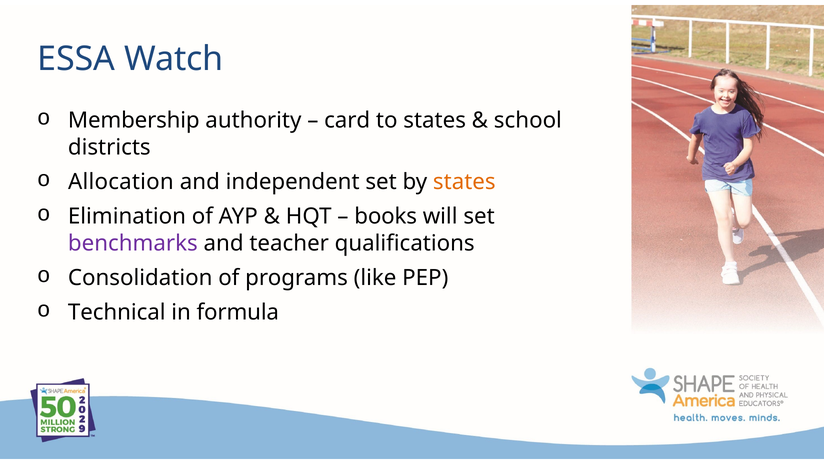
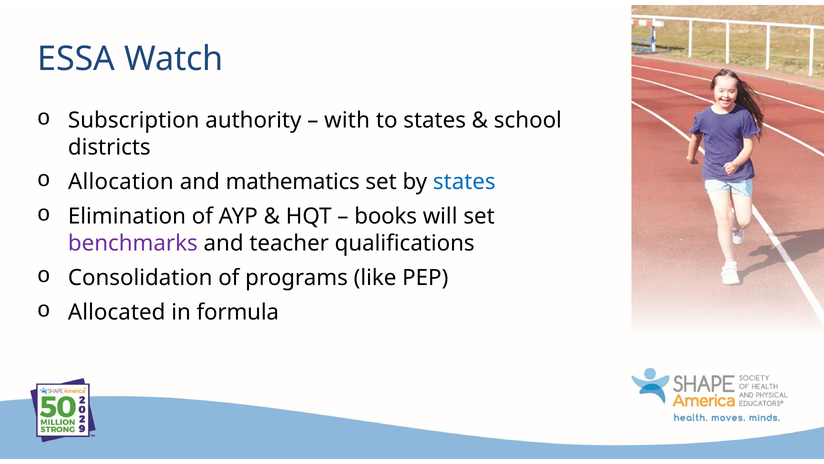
Membership: Membership -> Subscription (134, 120)
card: card -> with (347, 120)
independent: independent -> mathematics (293, 182)
states colour: orange -> blue (464, 182)
Technical: Technical -> Allocated (117, 312)
